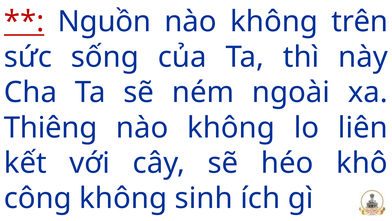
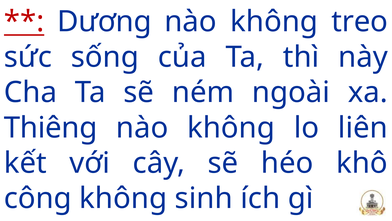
Nguồn: Nguồn -> Dương (104, 22)
trên: trên -> treo (360, 22)
